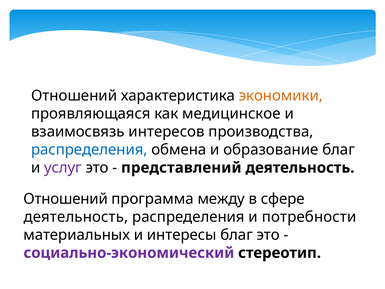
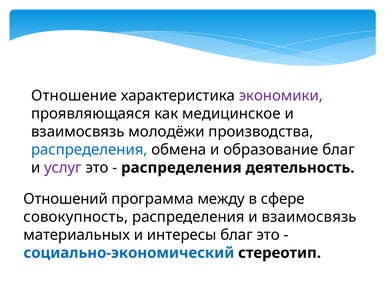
Отношений: Отношений -> Отношение (74, 96)
экономики colour: orange -> purple (281, 96)
интересов: интересов -> молодёжи (167, 132)
представлений: представлений -> распределения (181, 168)
деятельность: деятельность -> совокупность (76, 217)
распределения и потребности: потребности -> взаимосвязь (309, 217)
социально-экономический colour: purple -> blue (129, 253)
